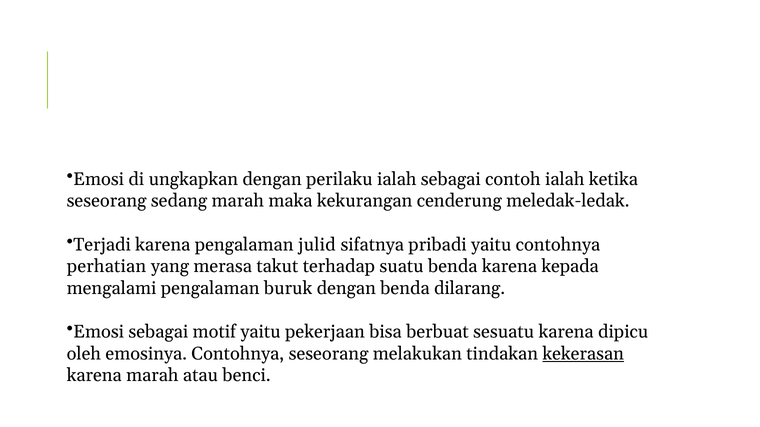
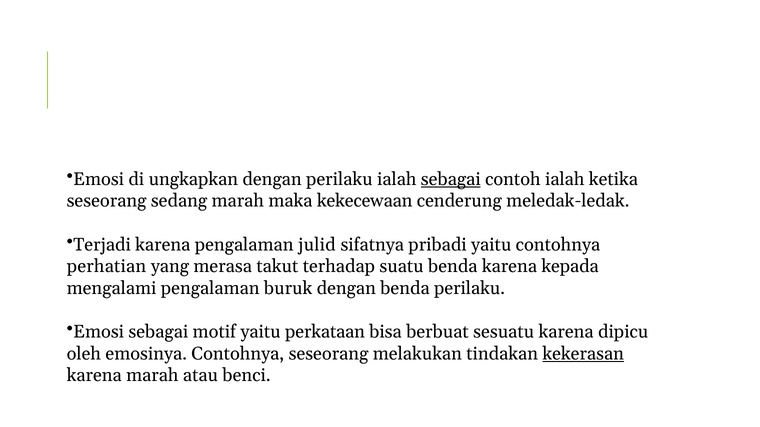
sebagai underline: none -> present (451, 179)
kekurangan: kekurangan -> kekecewaan (365, 201)
benda dilarang: dilarang -> perilaku (470, 289)
pekerjaan: pekerjaan -> perkataan (325, 332)
